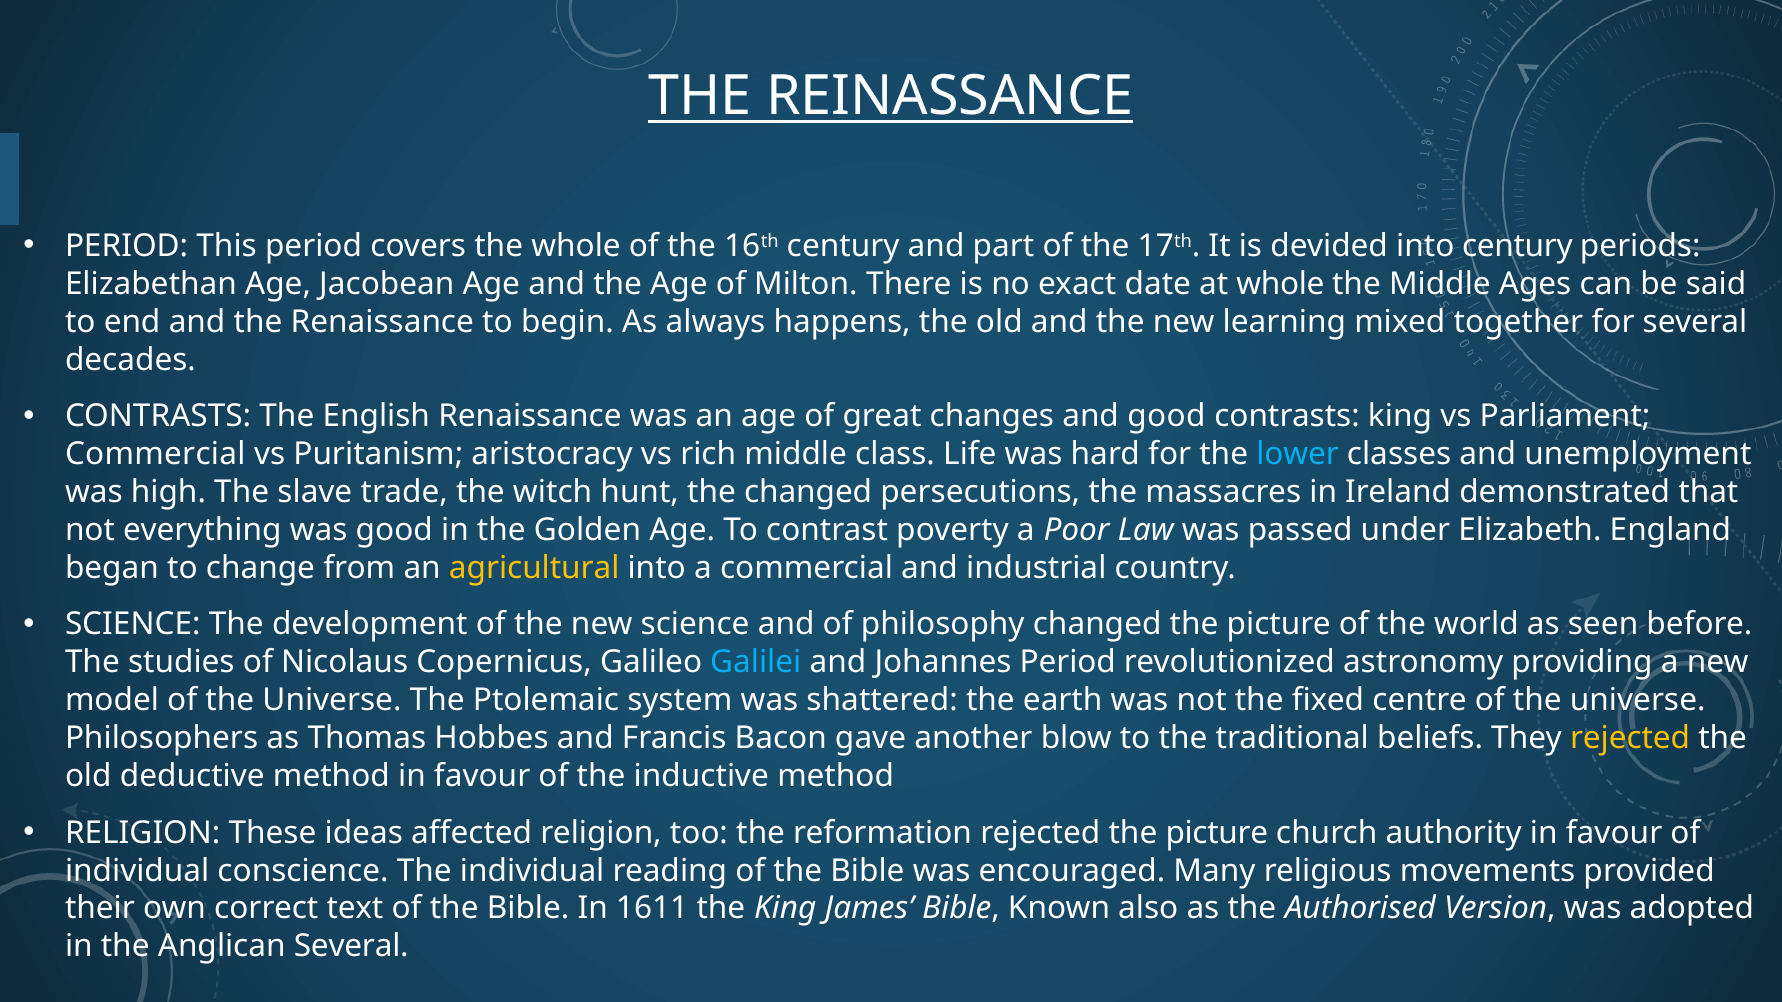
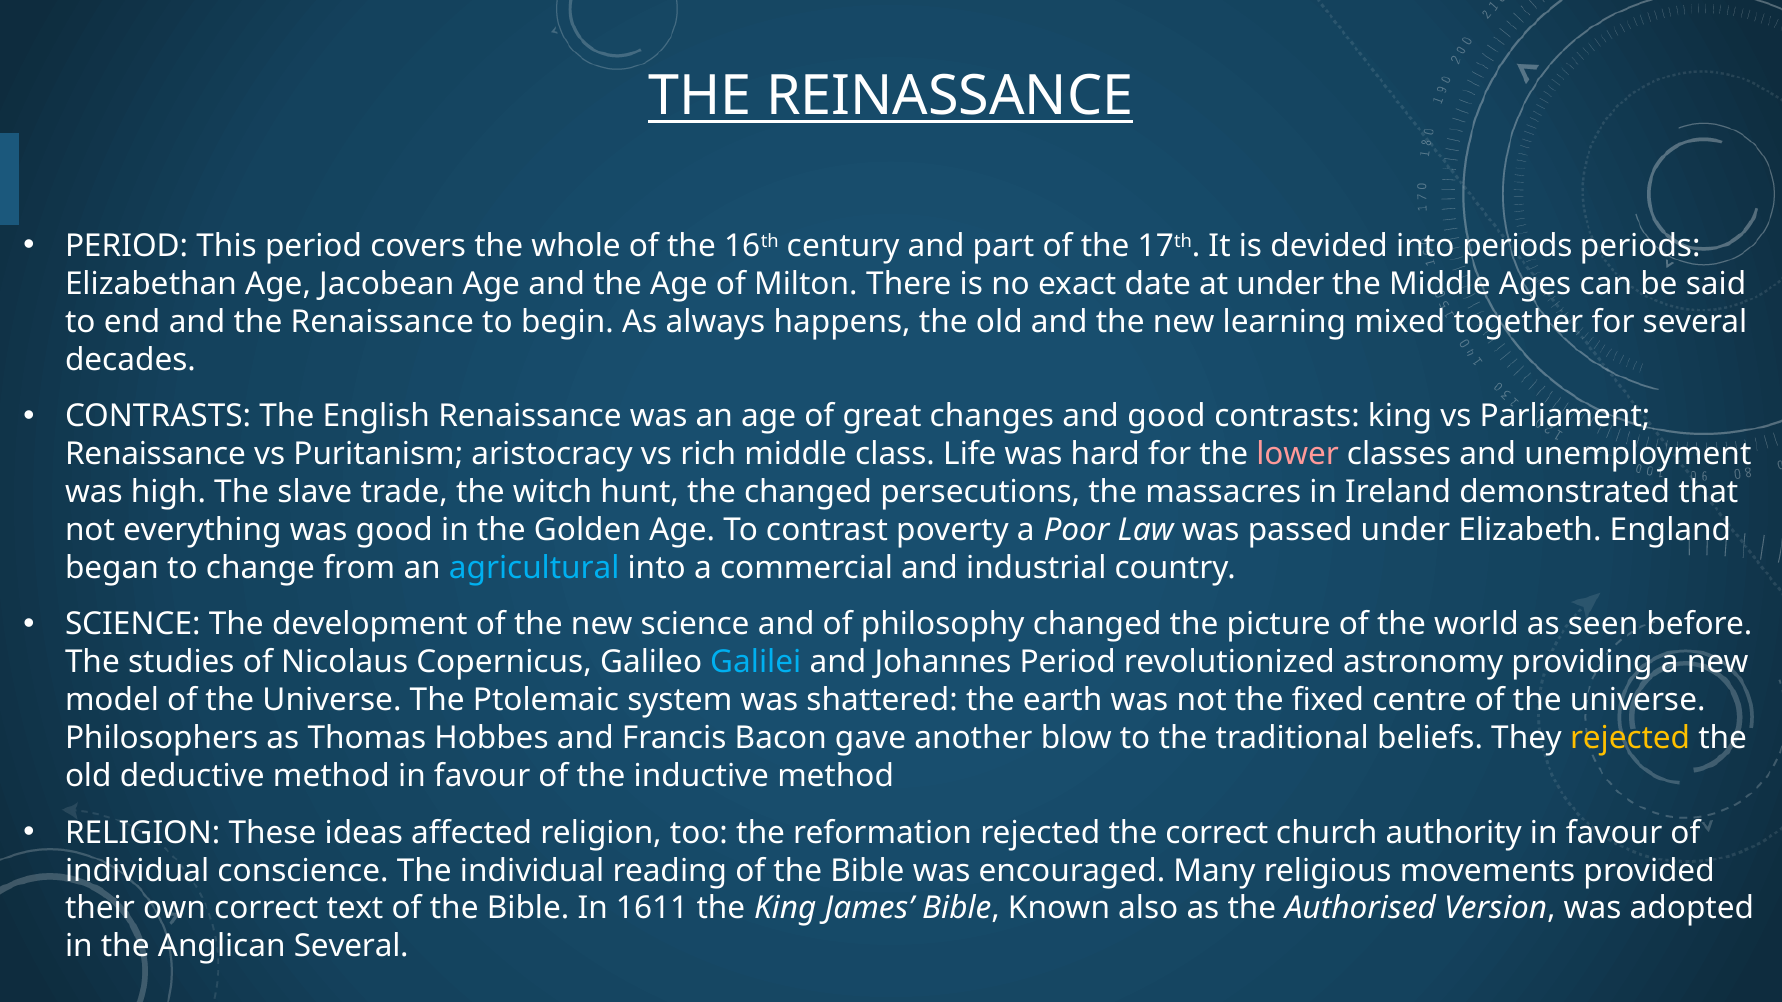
into century: century -> periods (1517, 246)
at whole: whole -> under (1280, 284)
Commercial: Commercial -> Renaissance (155, 454)
lower colour: light blue -> pink (1298, 454)
agricultural colour: yellow -> light blue (534, 568)
rejected the picture: picture -> correct (1217, 833)
